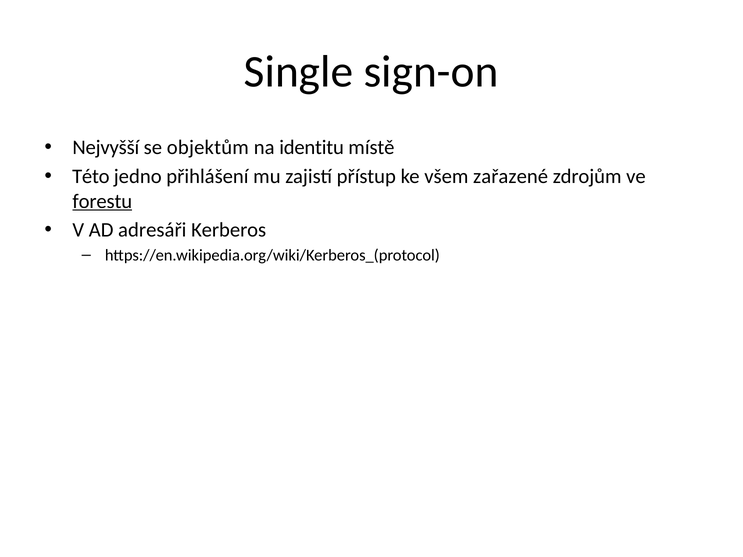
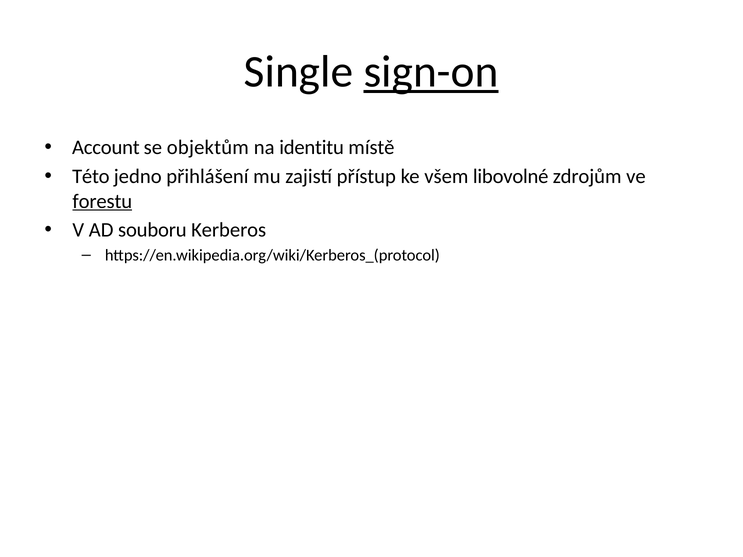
sign-on underline: none -> present (431, 72)
Nejvyšší: Nejvyšší -> Account (106, 148)
zařazené: zařazené -> libovolné (511, 177)
adresáři: adresáři -> souboru (152, 230)
